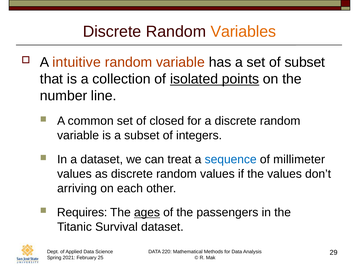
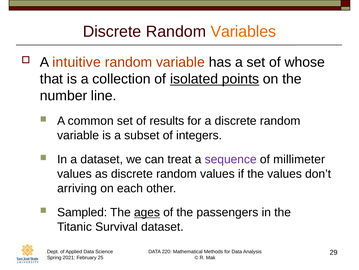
of subset: subset -> whose (305, 62)
closed: closed -> results (167, 121)
sequence colour: blue -> purple (231, 159)
Requires: Requires -> Sampled (82, 212)
